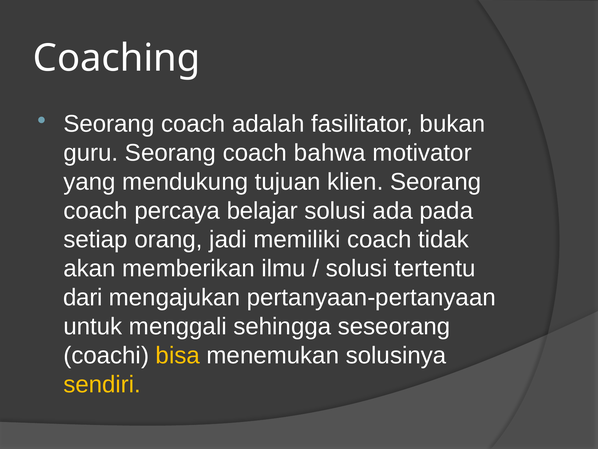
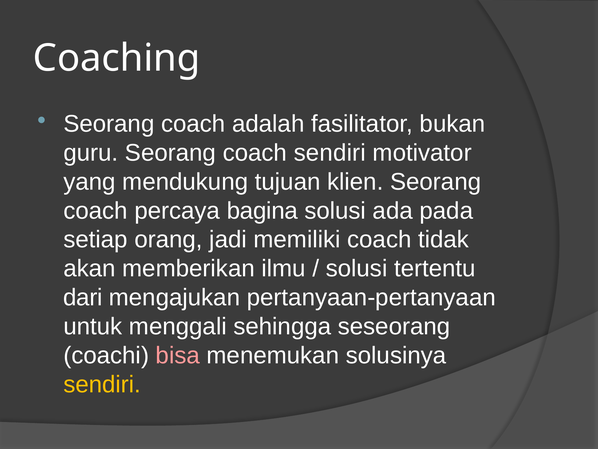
coach bahwa: bahwa -> sendiri (330, 153)
belajar: belajar -> bagina (262, 211)
bisa colour: yellow -> pink (178, 355)
